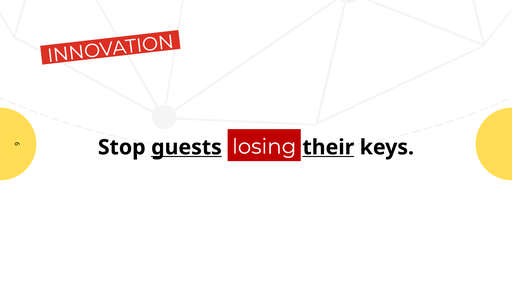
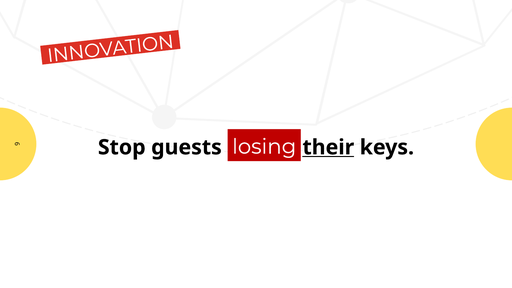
guests underline: present -> none (186, 147)
